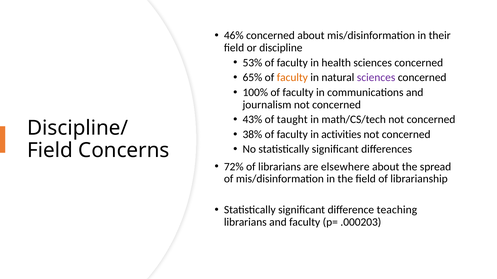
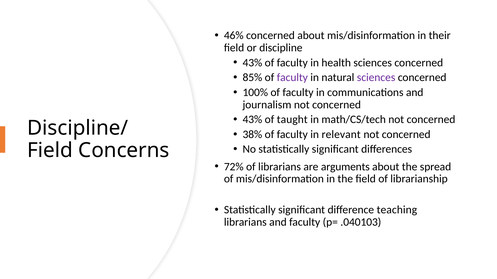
53%: 53% -> 43% (252, 63)
65%: 65% -> 85% (252, 78)
faculty colour: orange -> purple (292, 78)
activities: activities -> relevant (341, 135)
elsewhere: elsewhere -> arguments (345, 167)
.000203: .000203 -> .040103 (361, 222)
